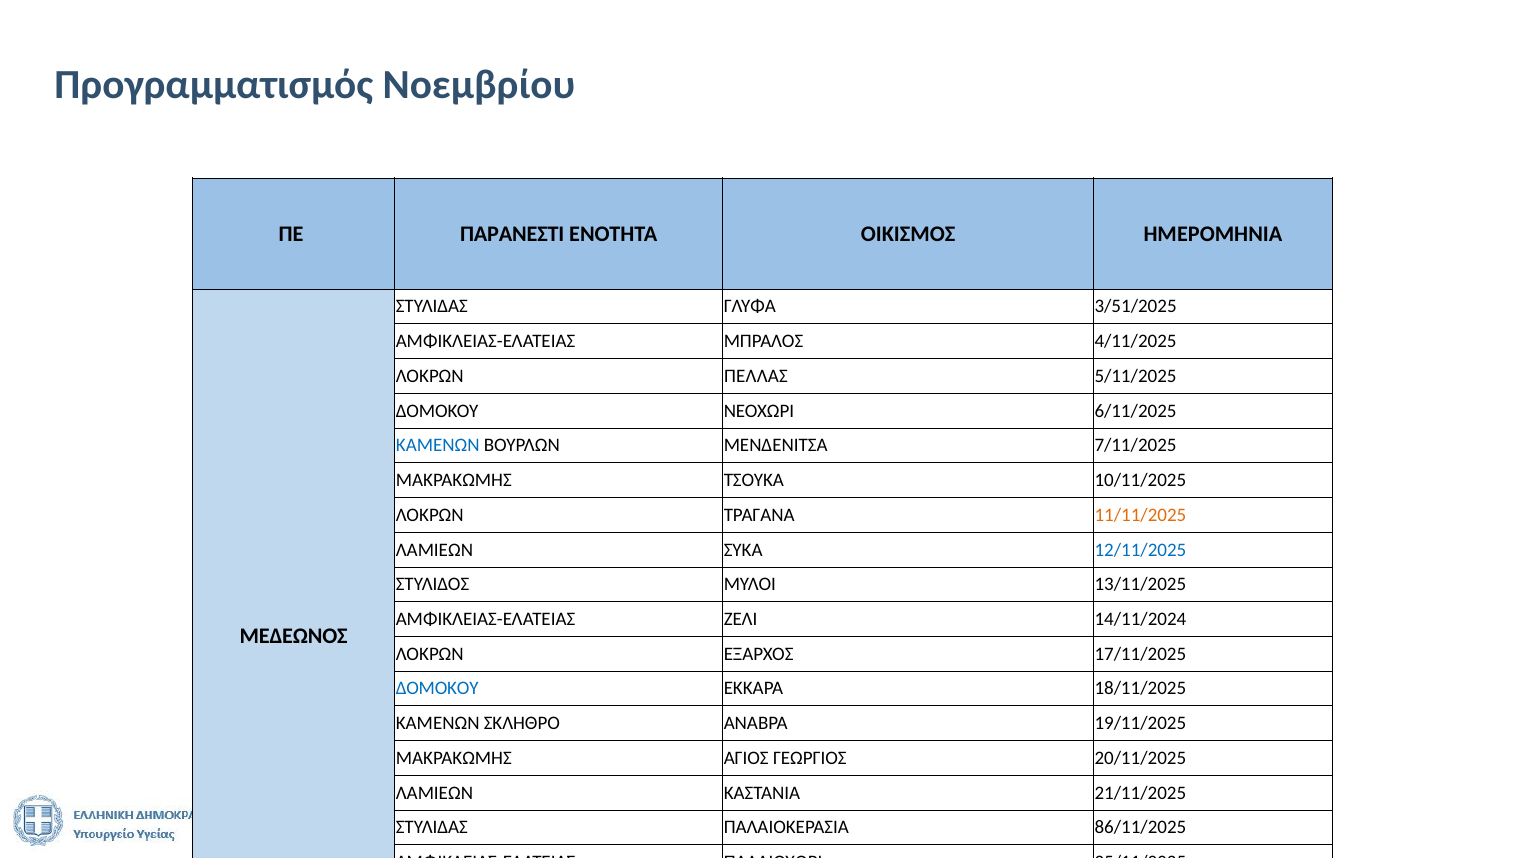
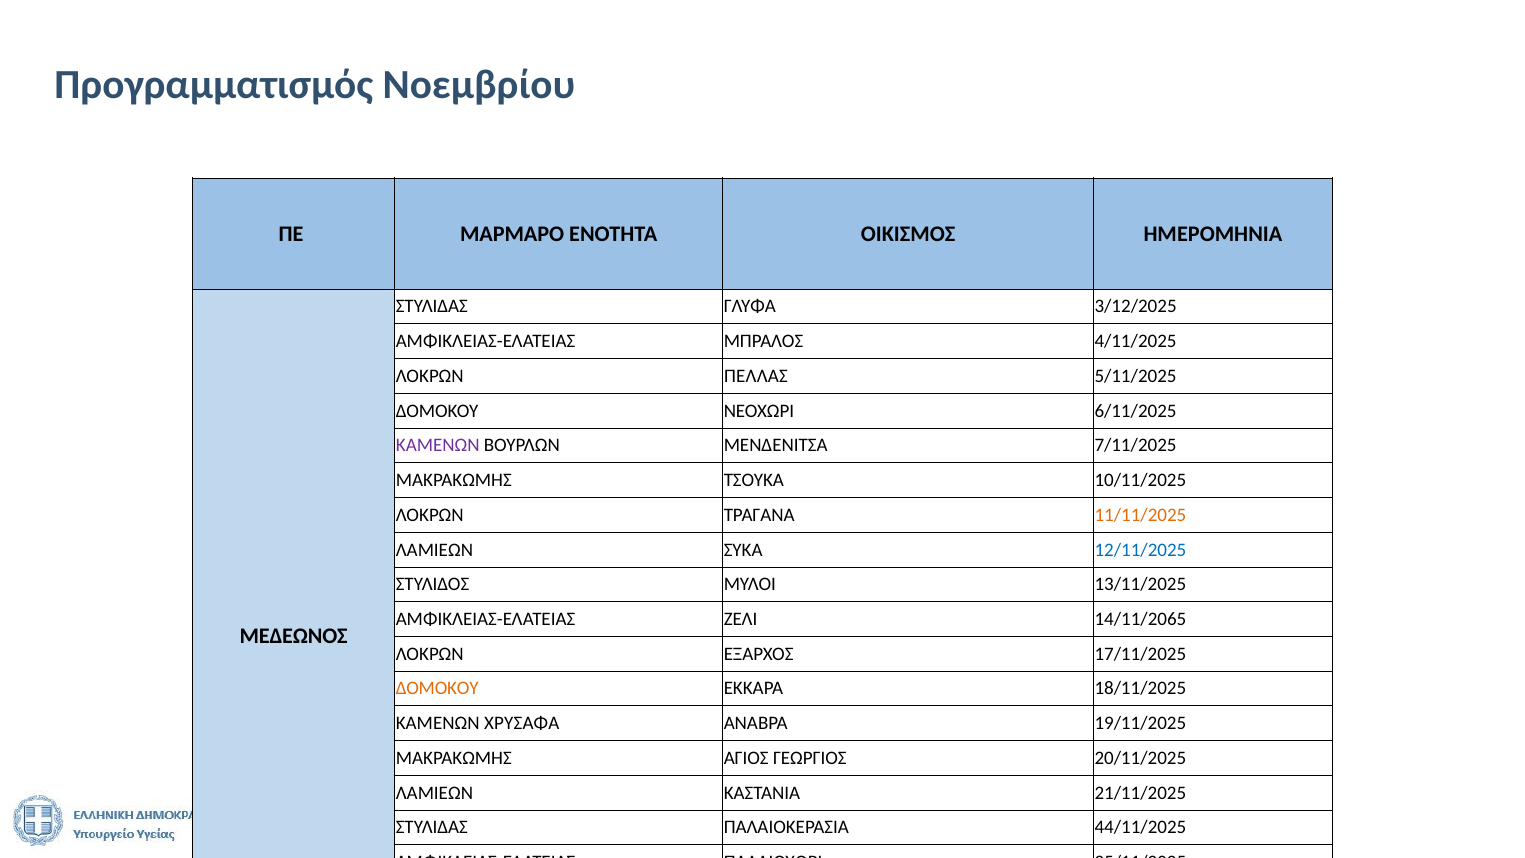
ΠΑΡΑΝΕΣΤΙ: ΠΑΡΑΝΕΣΤΙ -> ΜΑΡΜΑΡΟ (512, 234)
3/51/2025: 3/51/2025 -> 3/12/2025 (1136, 307)
ΚΑΜΕΝΩΝ colour: blue -> purple (438, 445)
14/11/2024: 14/11/2024 -> 14/11/2065 (1140, 619)
ΔΟΜΟΚΟΥ colour: blue -> orange (437, 688)
ΣΚΛΗΘΡΟ: ΣΚΛΗΘΡΟ -> ΧΡΥΣΑΦΑ (522, 723)
86/11/2025: 86/11/2025 -> 44/11/2025 (1140, 827)
